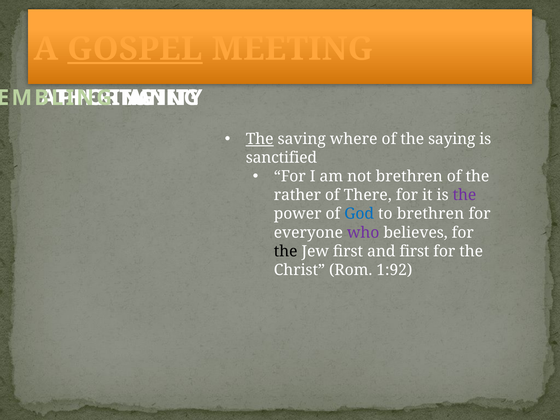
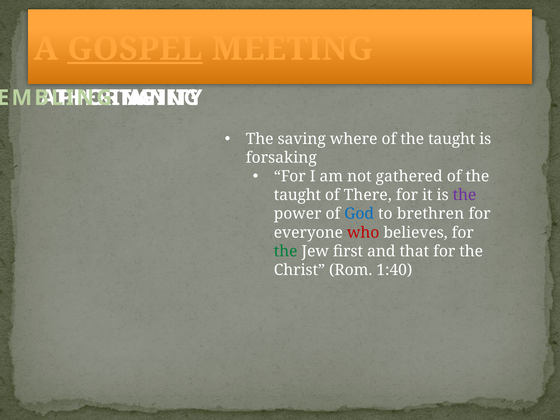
The underline: present -> none (260, 139)
saying: saying -> taught (452, 139)
sanctified: sanctified -> forsaking (281, 158)
not brethren: brethren -> gathered (409, 177)
rather: rather -> taught (297, 195)
who colour: purple -> red (363, 233)
the colour: black -> green (286, 251)
and first: first -> that (414, 251)
1:92: 1:92 -> 1:40 (394, 270)
